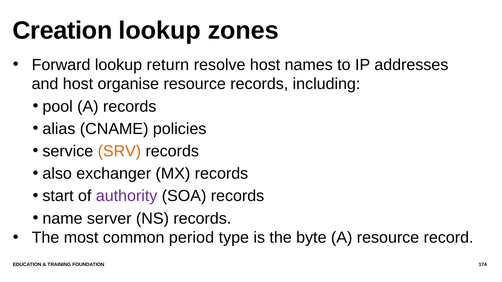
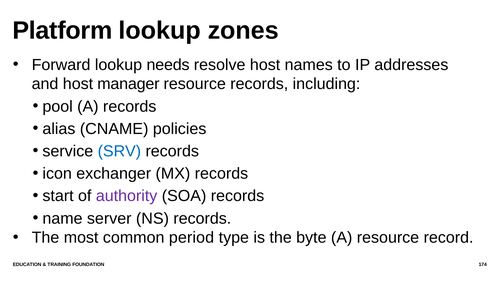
Creation: Creation -> Platform (62, 31)
return: return -> needs (168, 65)
organise: organise -> manager (128, 84)
SRV colour: orange -> blue (119, 151)
also: also -> icon (57, 174)
